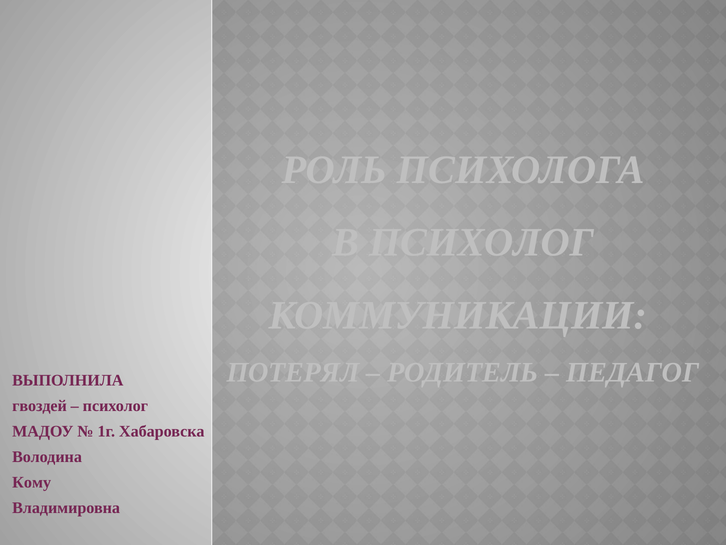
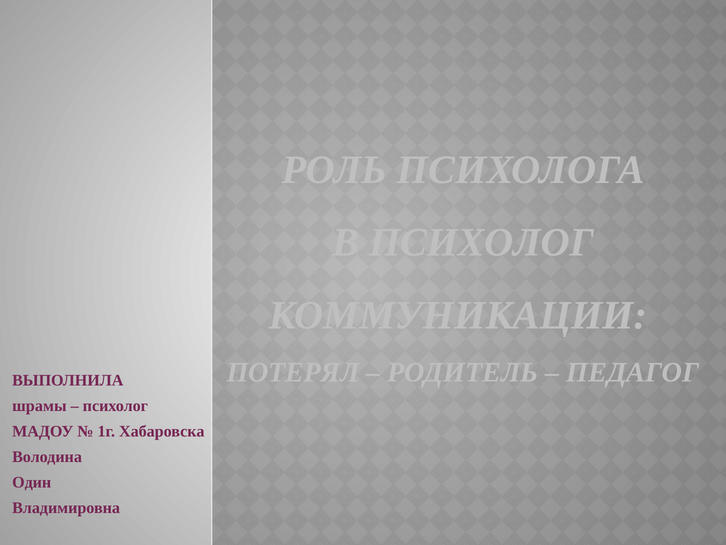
гвоздей: гвоздей -> шрамы (39, 406)
Кому: Кому -> Один (32, 482)
